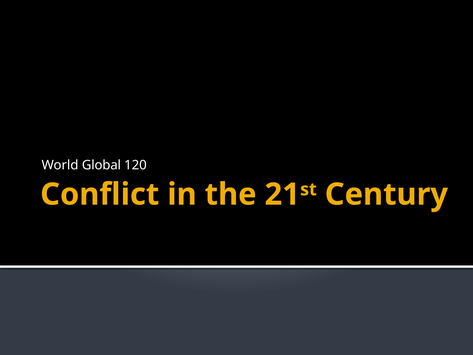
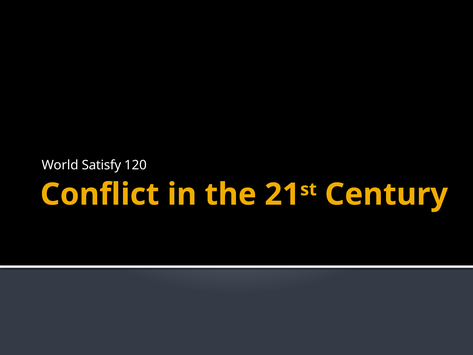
Global: Global -> Satisfy (101, 165)
